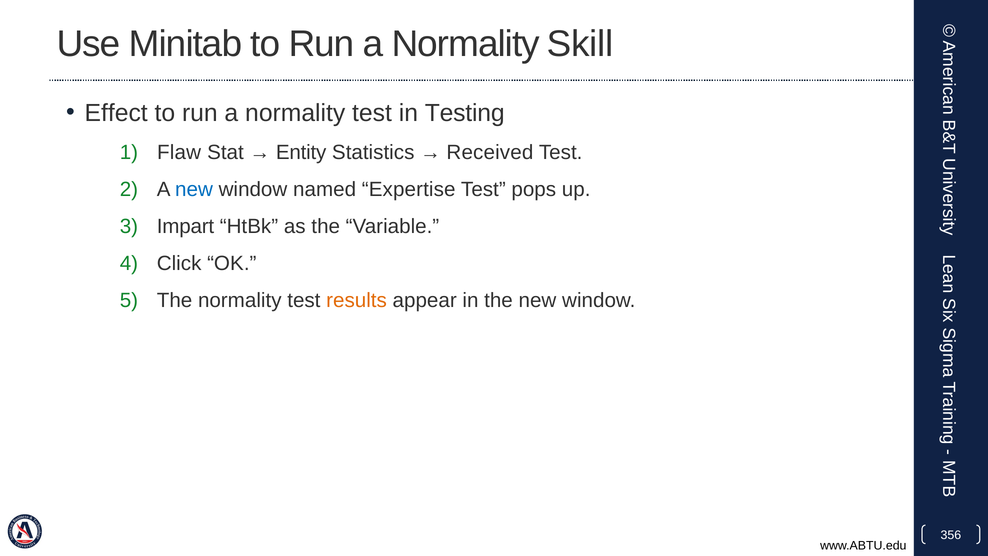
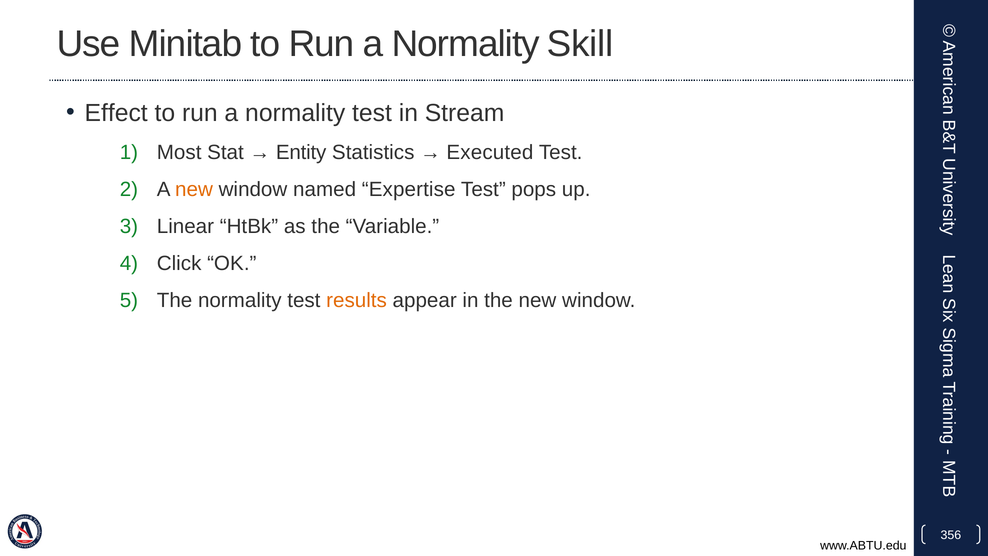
Testing: Testing -> Stream (465, 113)
Flaw: Flaw -> Most (179, 152)
Received: Received -> Executed (490, 152)
new colour: blue -> orange (194, 189)
Impart: Impart -> Linear (185, 226)
